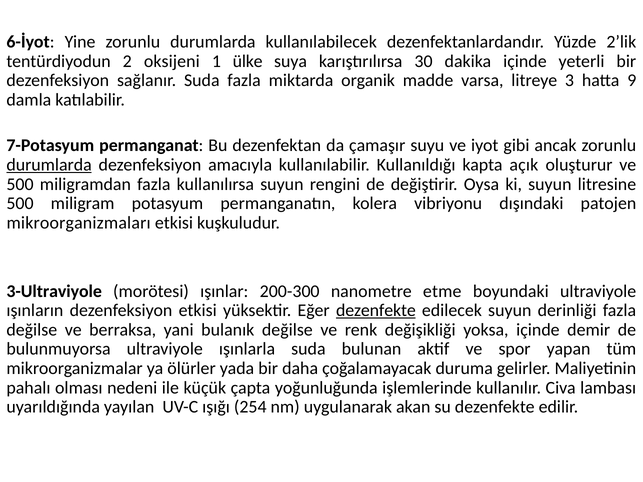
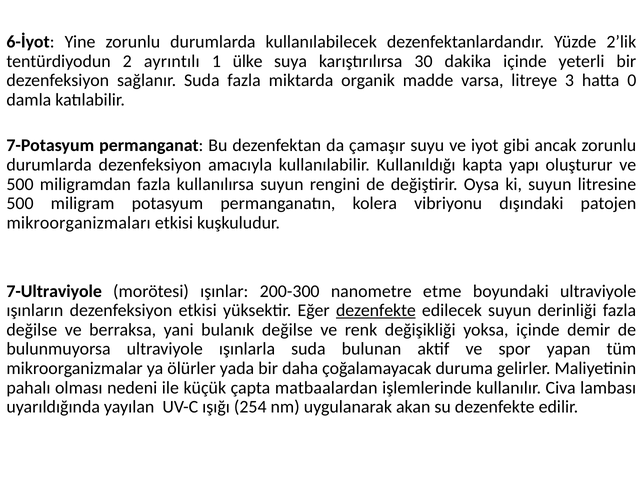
oksijeni: oksijeni -> ayrıntılı (172, 61)
9: 9 -> 0 (632, 81)
durumlarda underline: present -> none (49, 165)
açık: açık -> yapı (524, 165)
3-Ultraviyole: 3-Ultraviyole -> 7-Ultraviyole (54, 291)
yoğunluğunda: yoğunluğunda -> matbaalardan (326, 388)
